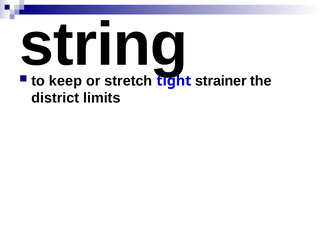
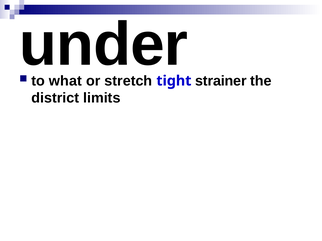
string: string -> under (104, 45)
keep: keep -> what (65, 81)
